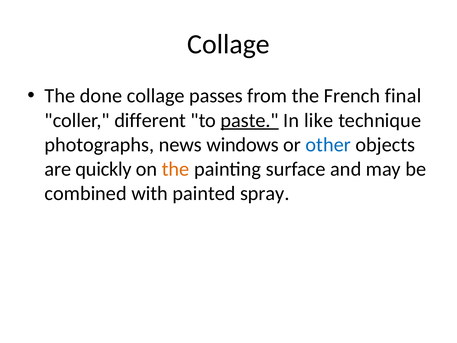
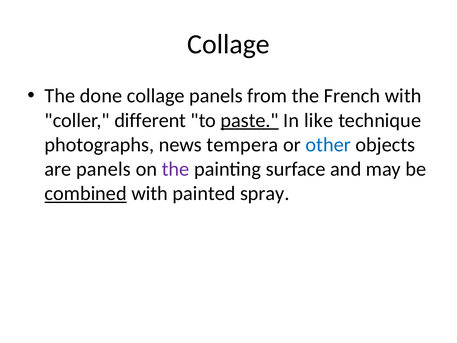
collage passes: passes -> panels (216, 96)
French final: final -> with (403, 96)
windows: windows -> tempera (242, 145)
are quickly: quickly -> panels (103, 169)
the colour: orange -> purple (176, 169)
combined underline: none -> present (86, 193)
